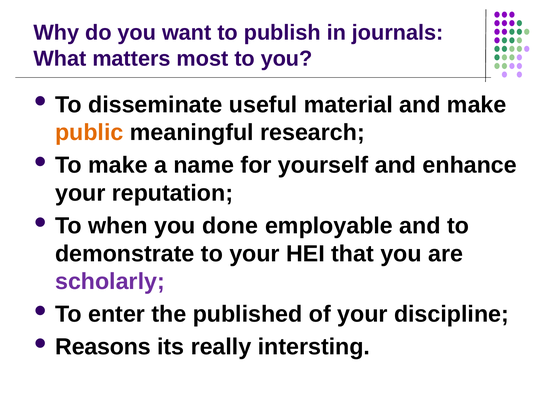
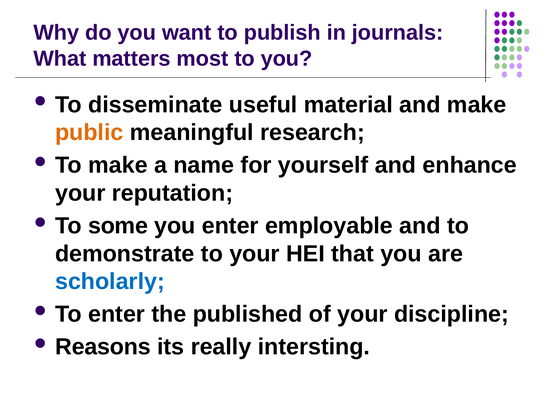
when: when -> some (118, 226)
you done: done -> enter (230, 226)
scholarly colour: purple -> blue (110, 281)
